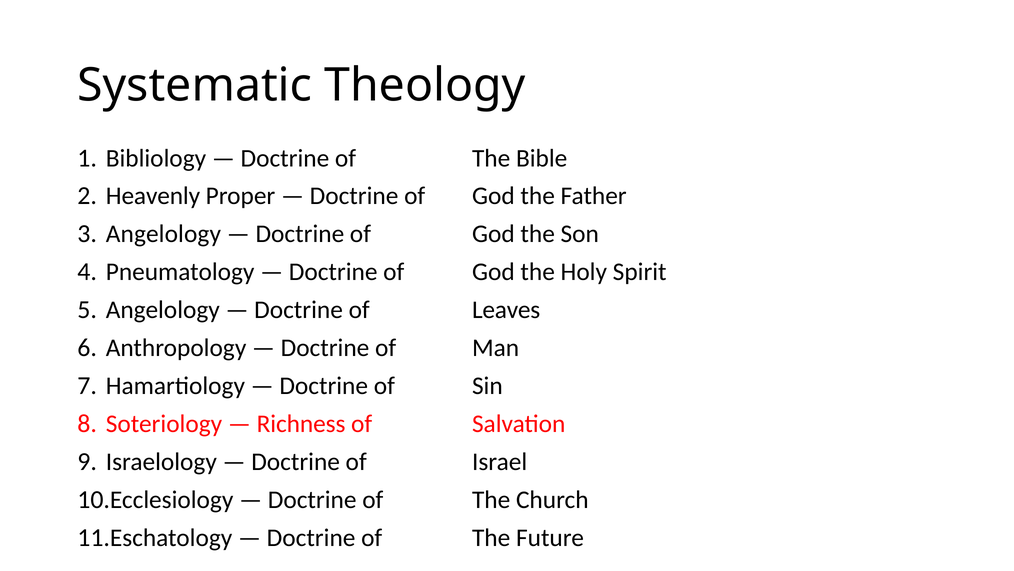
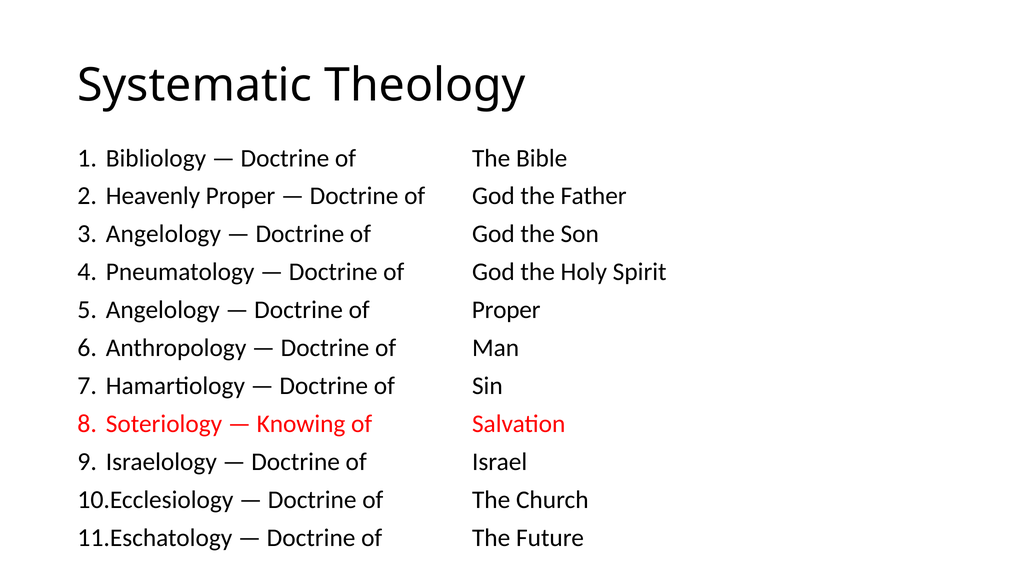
of Leaves: Leaves -> Proper (506, 310)
Richness: Richness -> Knowing (301, 423)
